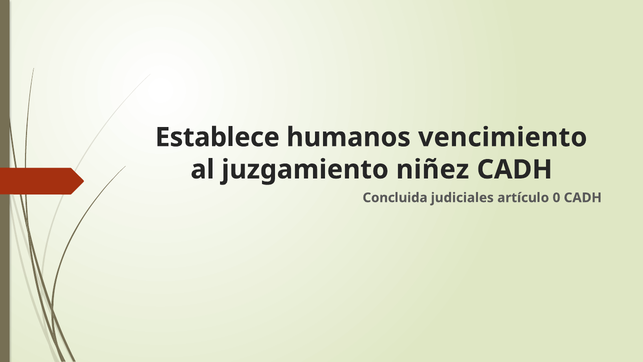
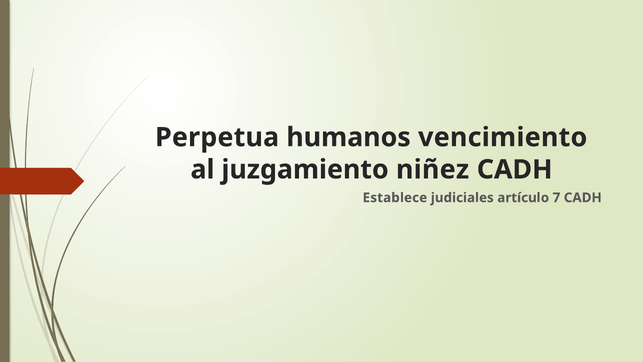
Establece: Establece -> Perpetua (217, 137)
Concluida: Concluida -> Establece (395, 198)
0: 0 -> 7 (556, 198)
